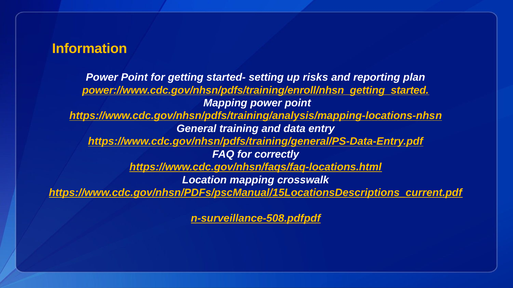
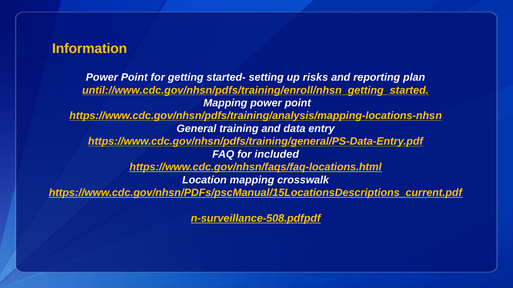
power://www.cdc.gov/nhsn/pdfs/training/enroll/nhsn_getting_started: power://www.cdc.gov/nhsn/pdfs/training/enroll/nhsn_getting_started -> until://www.cdc.gov/nhsn/pdfs/training/enroll/nhsn_getting_started (255, 90)
correctly: correctly -> included (277, 155)
